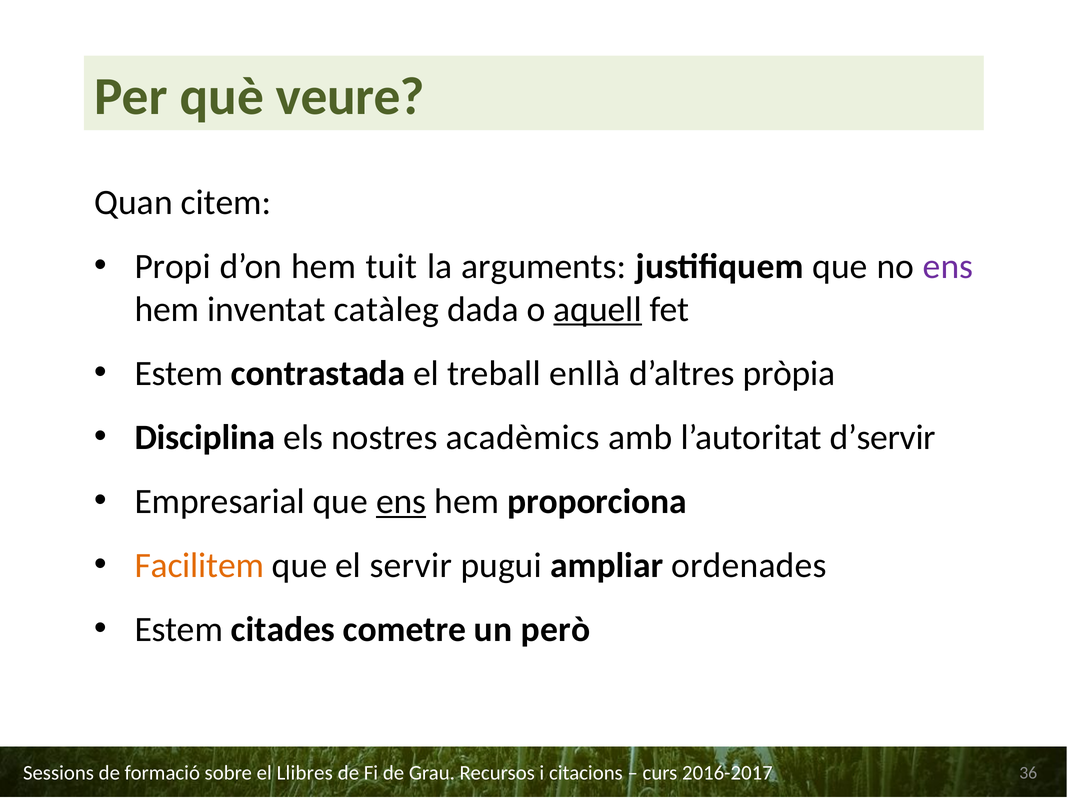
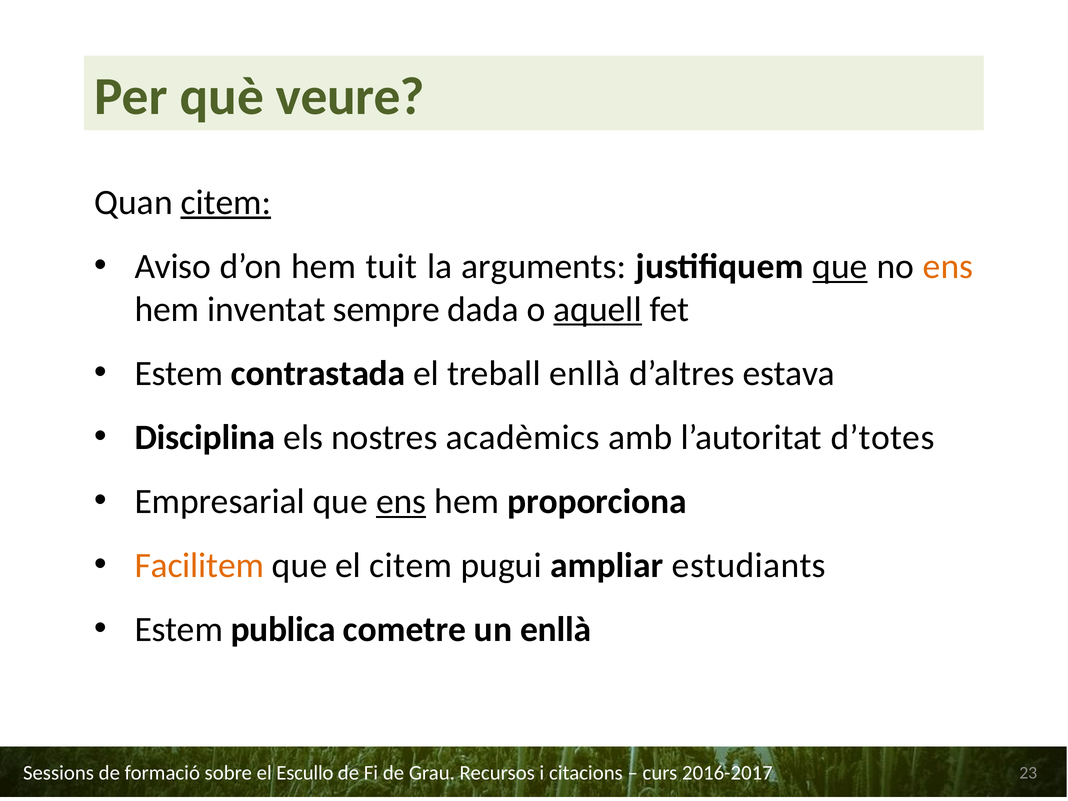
citem underline: none -> present (226, 202)
Propi: Propi -> Aviso (173, 267)
que underline: none -> present (840, 267)
ens colour: purple -> orange (948, 267)
catàleg: catàleg -> sempre (386, 309)
pròpia: pròpia -> estava (789, 373)
d’servir: d’servir -> d’totes (883, 437)
el servir: servir -> citem (411, 566)
ordenades: ordenades -> estudiants (749, 566)
citades: citades -> publica (283, 630)
un però: però -> enllà (556, 630)
Llibres: Llibres -> Escullo (305, 773)
36: 36 -> 23 (1028, 773)
